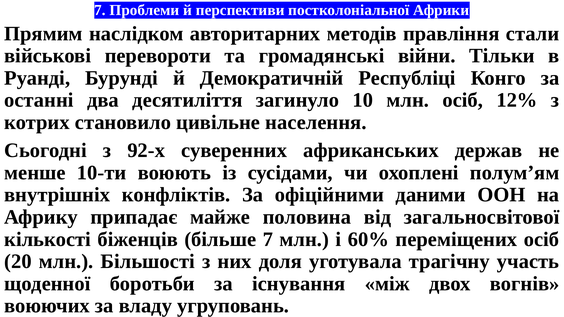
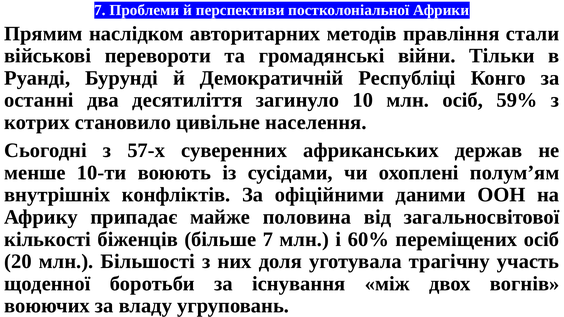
12%: 12% -> 59% (517, 100)
92-х: 92-х -> 57-х (146, 151)
